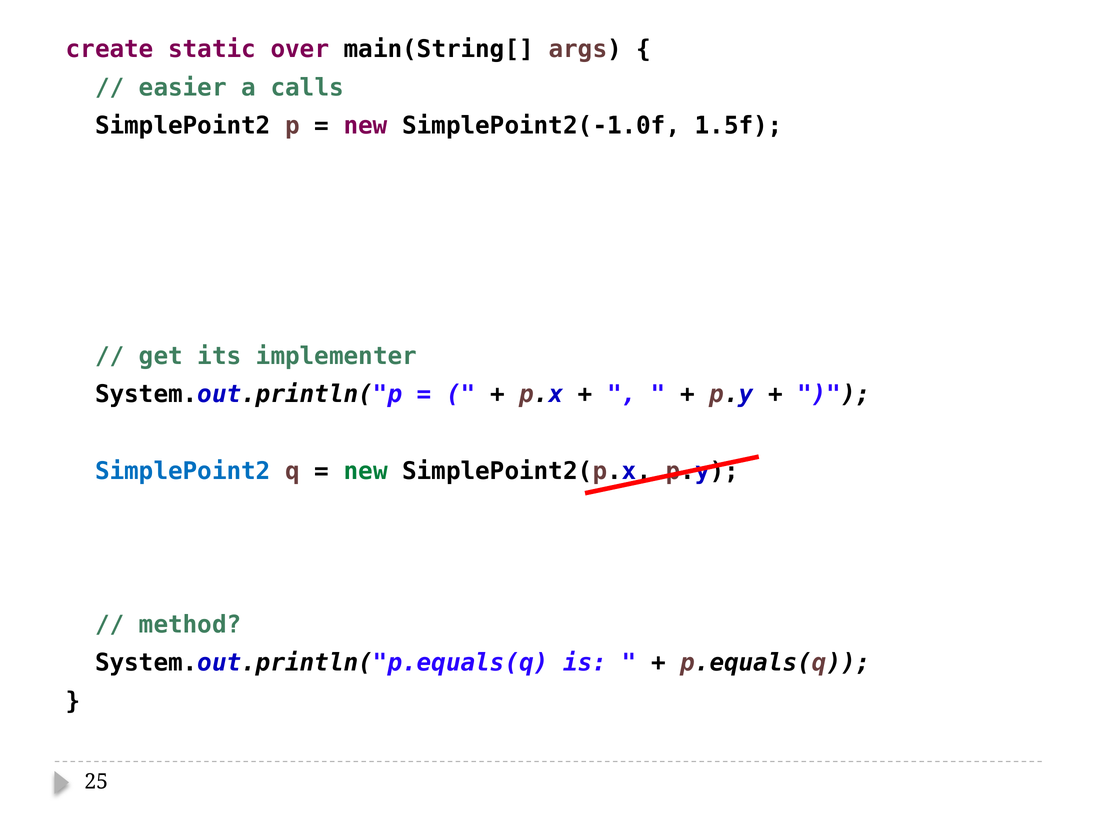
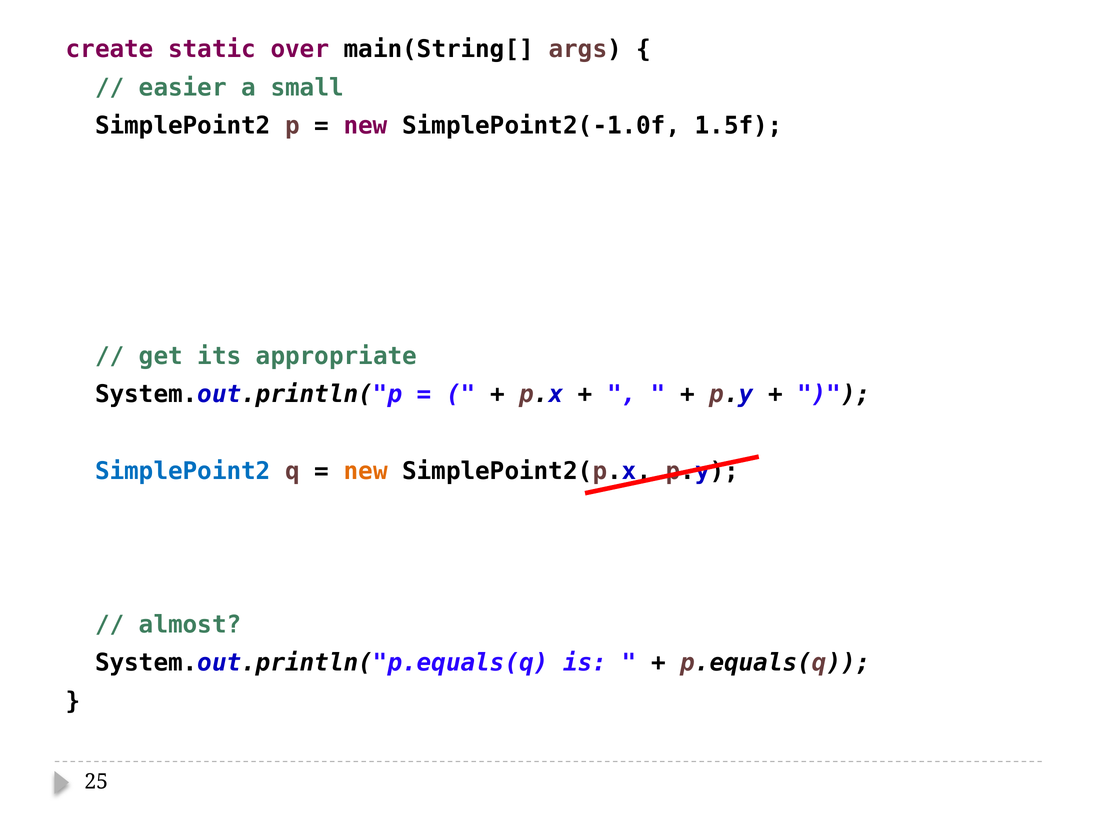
calls: calls -> small (307, 88)
implementer: implementer -> appropriate (336, 356)
new colour: green -> orange (366, 472)
method: method -> almost (190, 625)
